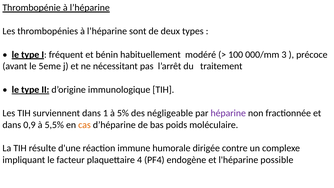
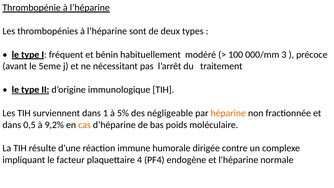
héparine colour: purple -> orange (228, 113)
0,9: 0,9 -> 0,5 (29, 125)
5,5%: 5,5% -> 9,2% (54, 125)
possible: possible -> normale (277, 160)
